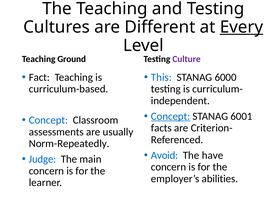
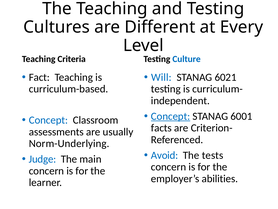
Every underline: present -> none (242, 27)
Ground: Ground -> Criteria (72, 59)
Culture colour: purple -> blue (187, 59)
This: This -> Will (161, 77)
6000: 6000 -> 6021 (226, 77)
Norm-Repeatedly: Norm-Repeatedly -> Norm-Underlying (69, 143)
have: have -> tests (213, 155)
